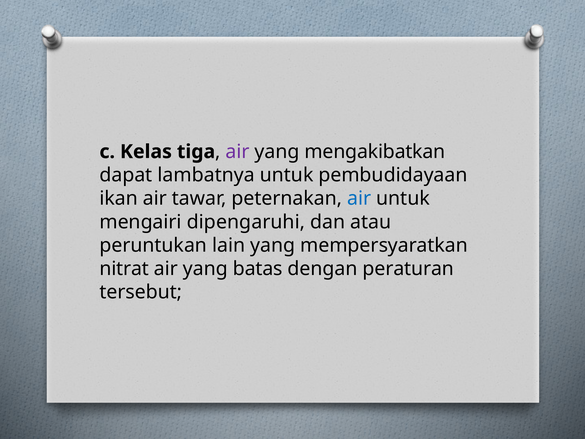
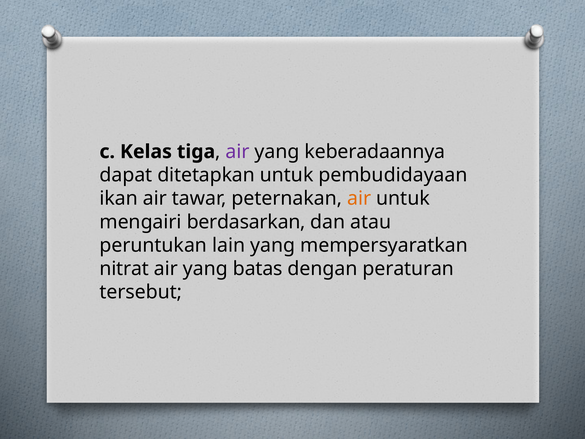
mengakibatkan: mengakibatkan -> keberadaannya (375, 152)
lambatnya: lambatnya -> ditetapkan (206, 175)
air colour: blue -> orange (359, 198)
dipengaruhi: dipengaruhi -> berdasarkan (246, 222)
